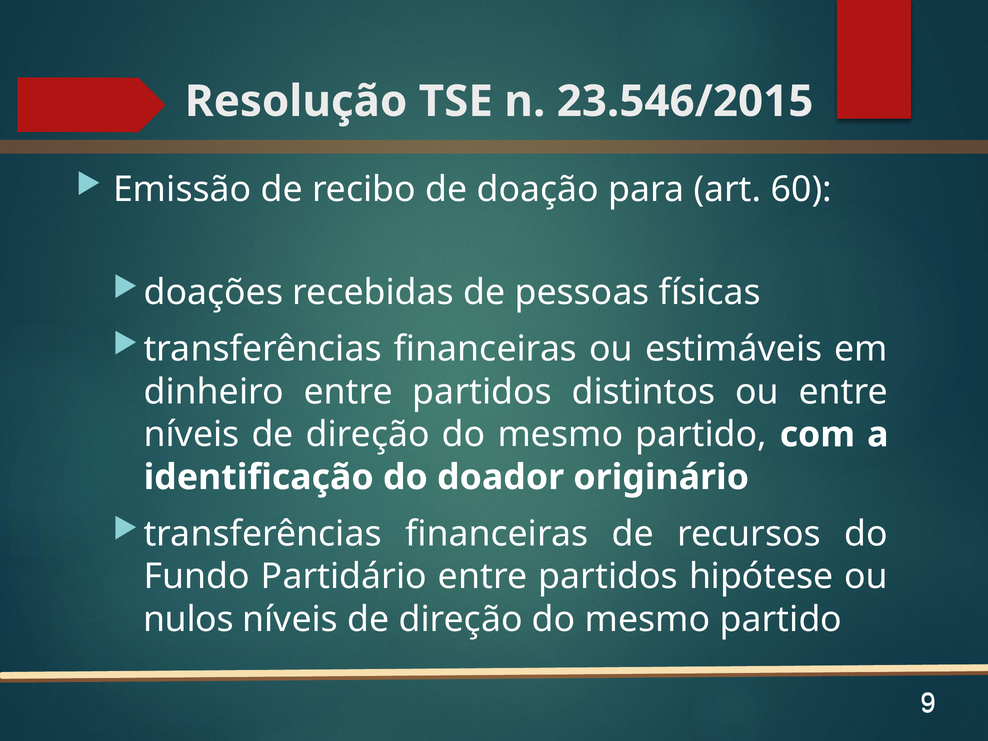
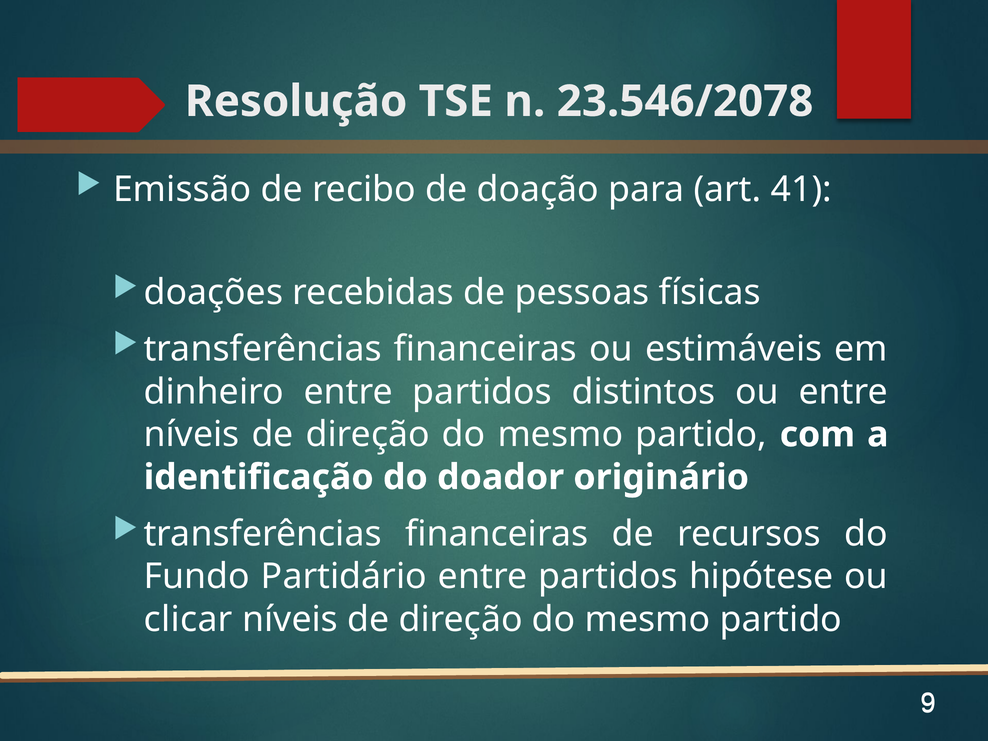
23.546/2015: 23.546/2015 -> 23.546/2078 (685, 101)
60: 60 -> 41 (801, 189)
nulos: nulos -> clicar (188, 619)
